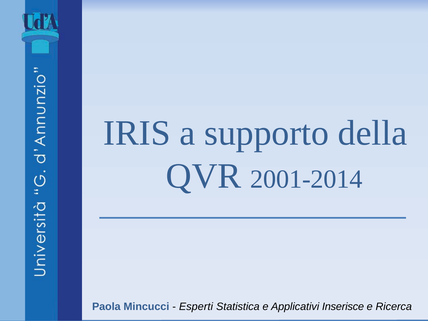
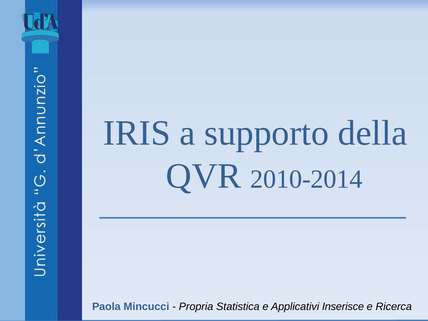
2001-2014: 2001-2014 -> 2010-2014 (306, 179)
Esperti: Esperti -> Propria (196, 307)
